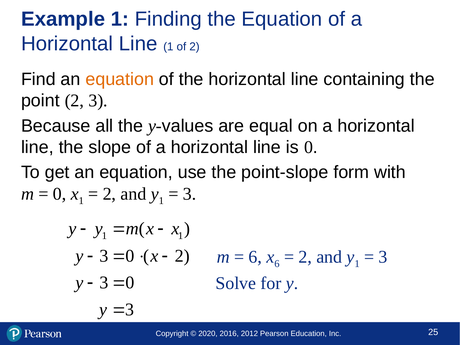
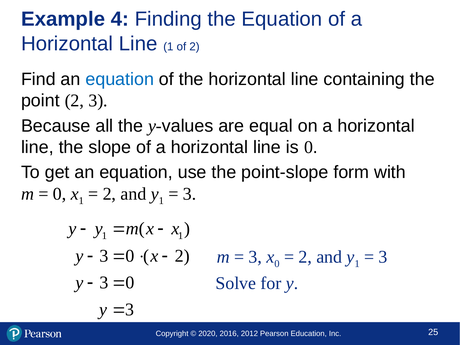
Example 1: 1 -> 4 (120, 19)
equation colour: orange -> blue (120, 79)
6: 6 -> 3 (255, 257)
6: 6 -> 0 (277, 264)
